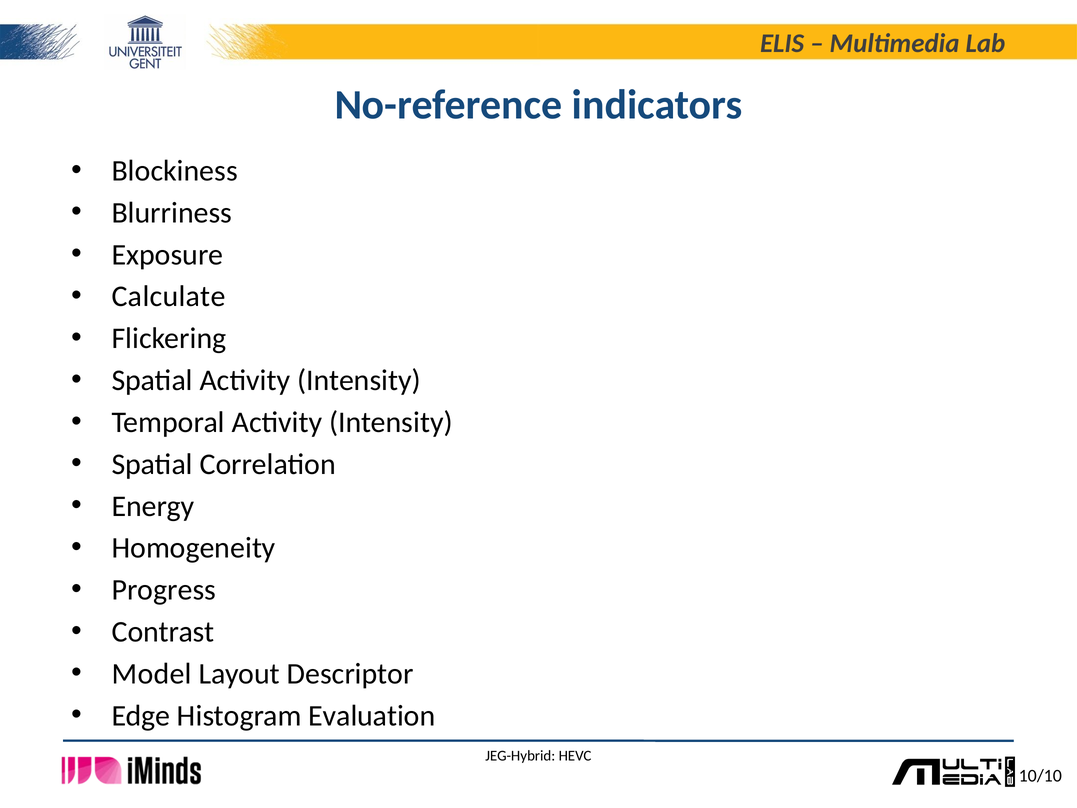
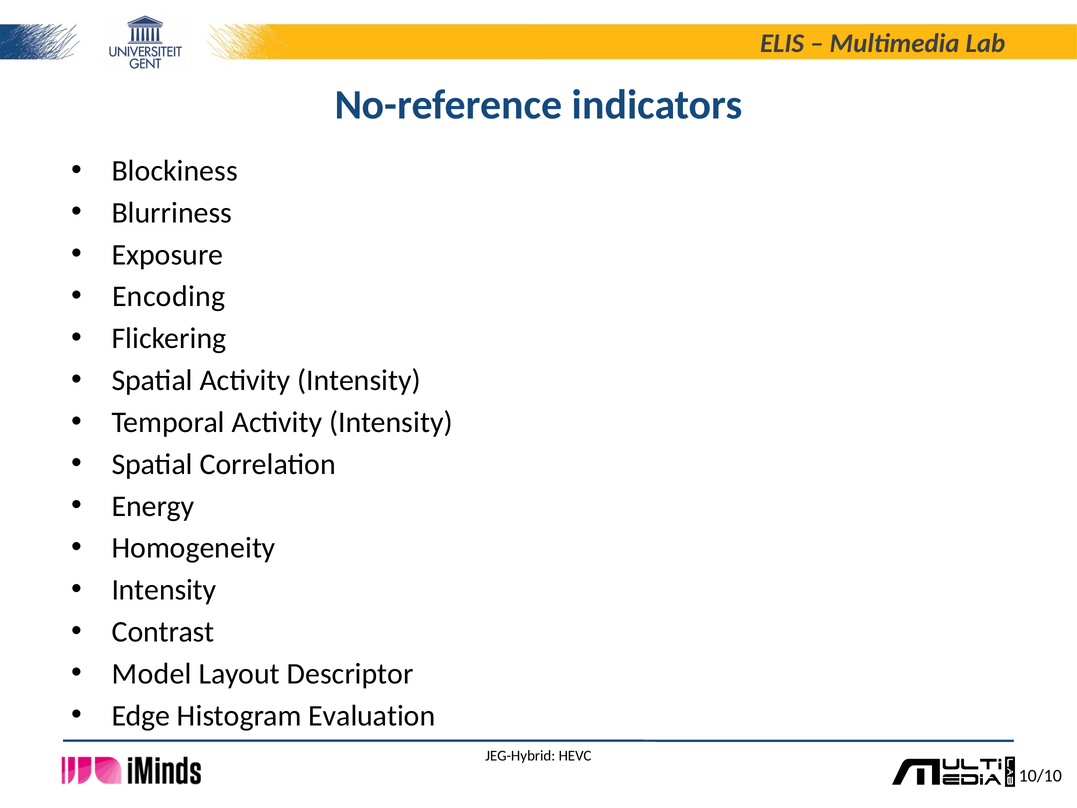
Calculate: Calculate -> Encoding (169, 297)
Progress: Progress -> Intensity (164, 590)
